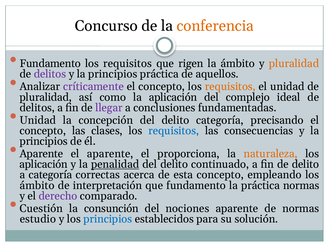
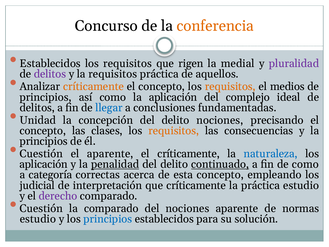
Fundamento: Fundamento -> Establecidos (50, 63)
la ámbito: ámbito -> medial (238, 63)
pluralidad colour: orange -> purple (294, 63)
principios: principios -> requisitos (113, 74)
críticamente colour: purple -> orange (94, 87)
el unidad: unidad -> medios (287, 87)
pluralidad: pluralidad -> principios (46, 97)
llegar colour: purple -> blue (109, 108)
delito categoría: categoría -> nociones (220, 120)
requisitos colour: blue -> orange (174, 131)
Aparente: Aparente -> Cuestión (41, 154)
el proporciona: proporciona -> críticamente (189, 154)
naturaleza colour: orange -> blue (271, 154)
continuado underline: none -> present (220, 164)
de delito: delito -> como (305, 164)
ámbito: ámbito -> judicial (37, 185)
que fundamento: fundamento -> críticamente (196, 185)
práctica normas: normas -> estudio (301, 185)
la consunción: consunción -> comparado (111, 208)
